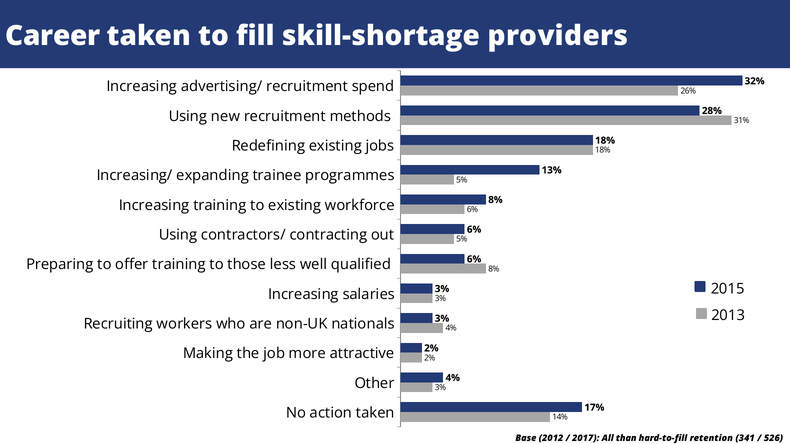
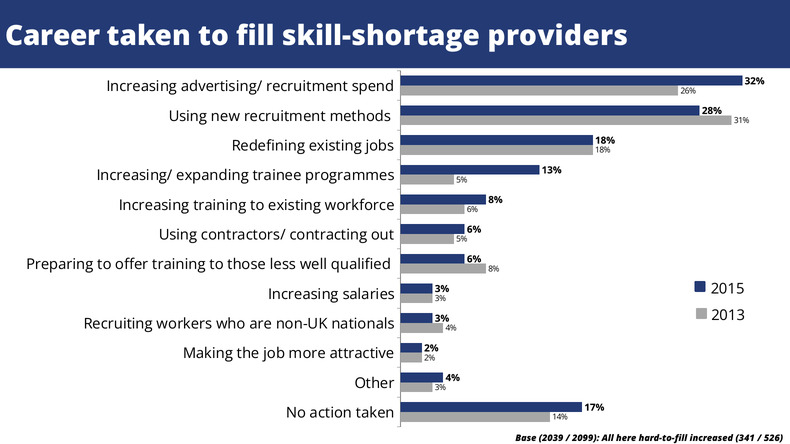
2012: 2012 -> 2039 (551, 439)
2017: 2017 -> 2099 (586, 439)
than: than -> here (626, 439)
retention: retention -> increased (711, 439)
